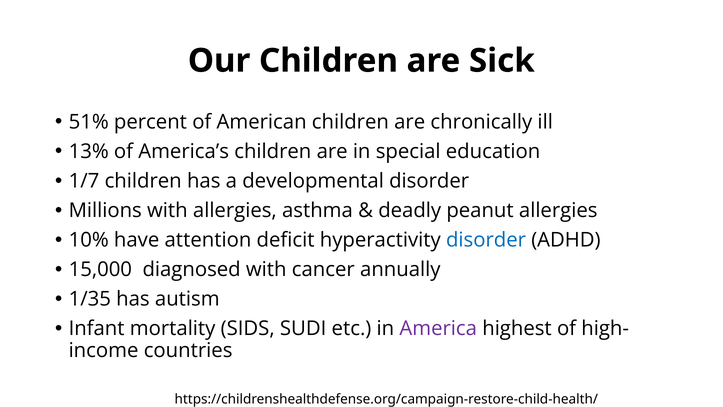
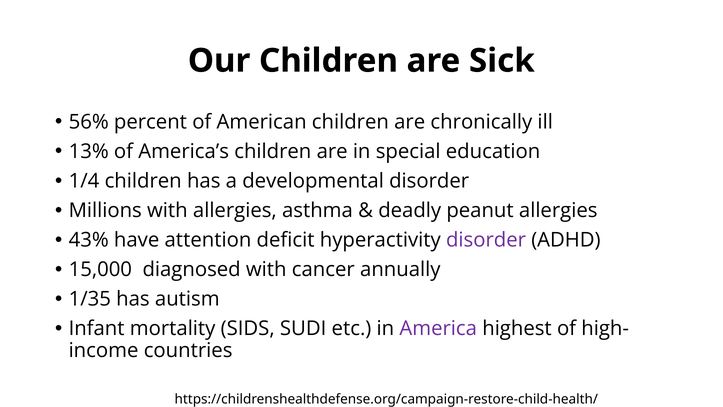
51%: 51% -> 56% (89, 122)
1/7: 1/7 -> 1/4 (84, 181)
10%: 10% -> 43% (89, 240)
disorder colour: blue -> purple (486, 240)
